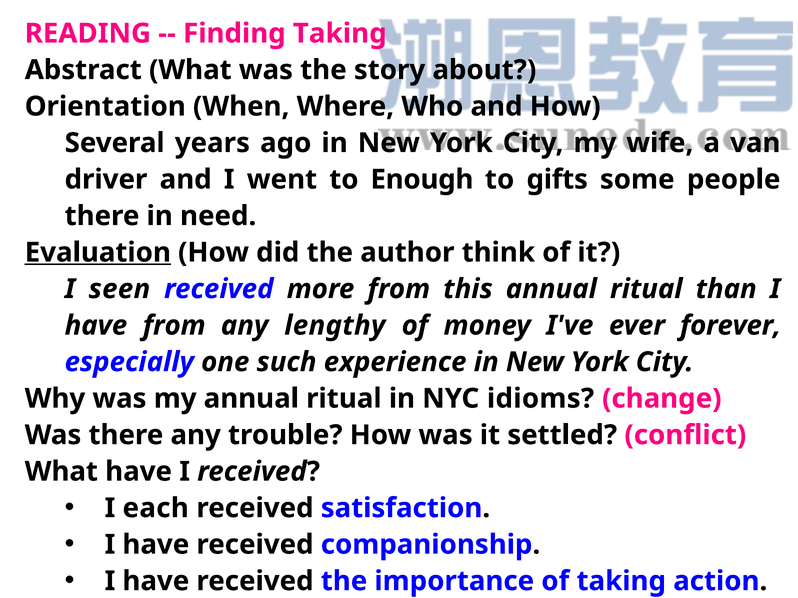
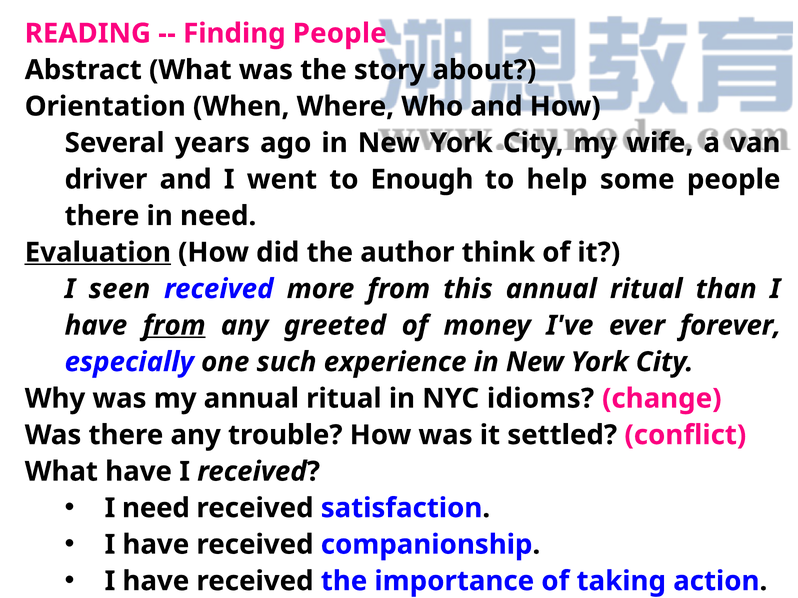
Finding Taking: Taking -> People (340, 33)
gifts: gifts -> help (557, 180)
from underline: none -> present (174, 326)
lengthy: lengthy -> greeted (335, 326)
I each: each -> need (156, 508)
